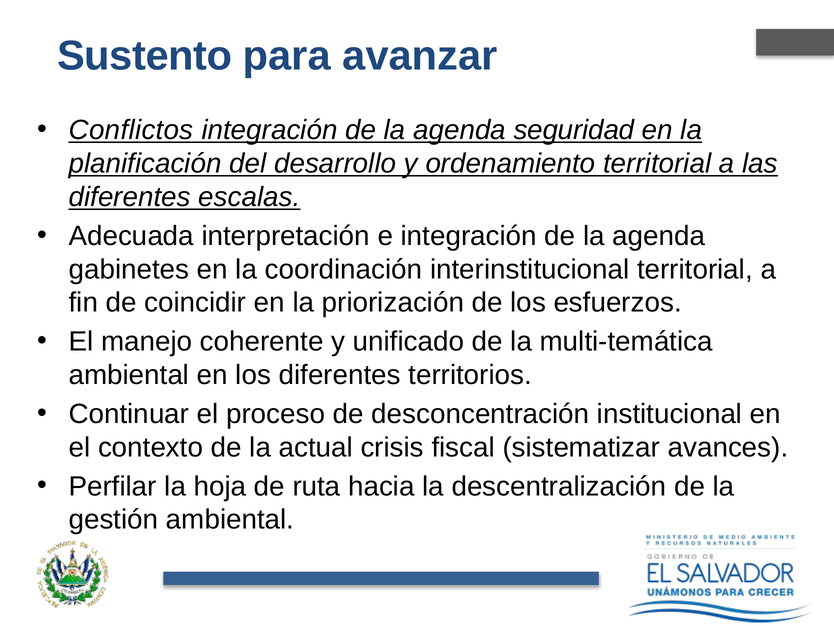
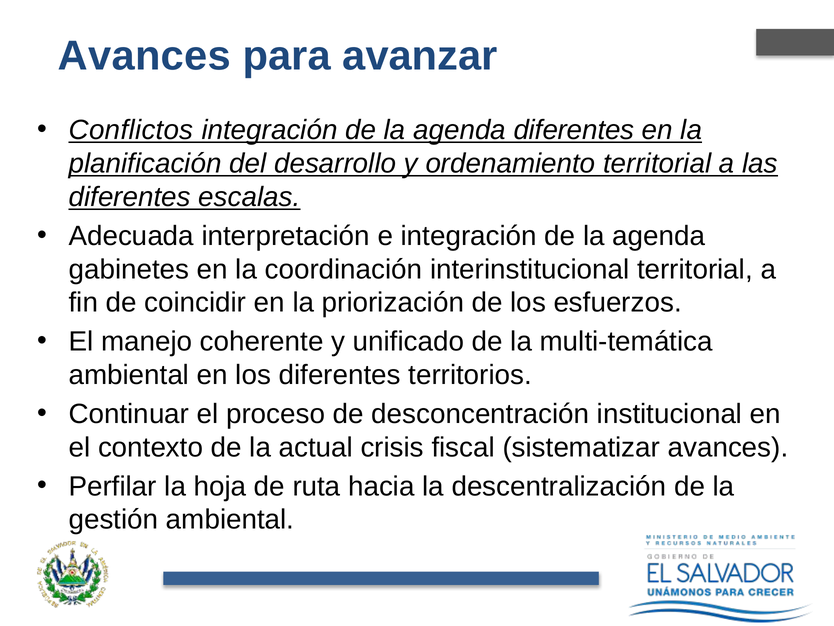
Sustento: Sustento -> Avances (144, 56)
agenda seguridad: seguridad -> diferentes (574, 130)
